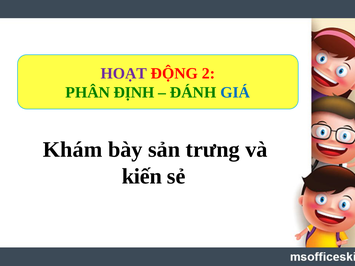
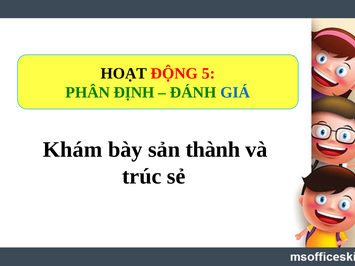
HOẠT colour: purple -> black (124, 74)
2: 2 -> 5 (209, 74)
trưng: trưng -> thành (213, 150)
kiến: kiến -> trúc (142, 176)
